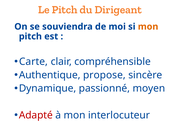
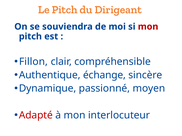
mon colour: orange -> red (148, 27)
Carte: Carte -> Fillon (33, 62)
propose: propose -> échange (104, 75)
